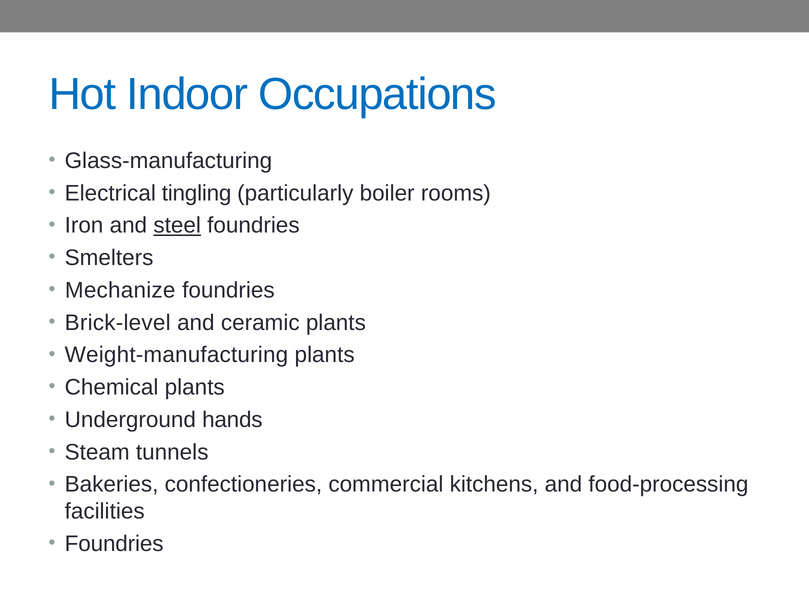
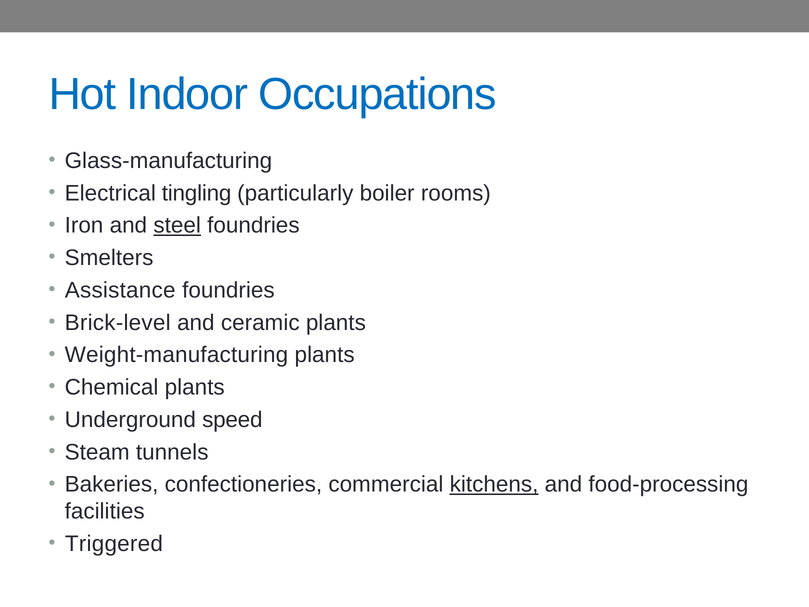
Mechanize: Mechanize -> Assistance (120, 290)
hands: hands -> speed (232, 420)
kitchens underline: none -> present (494, 484)
Foundries: Foundries -> Triggered (114, 544)
